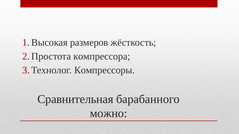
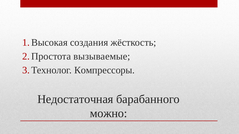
размеров: размеров -> создания (89, 43)
компрессора: компрессора -> вызываемые (102, 57)
Сравнительная: Сравнительная -> Недостаточная (75, 99)
